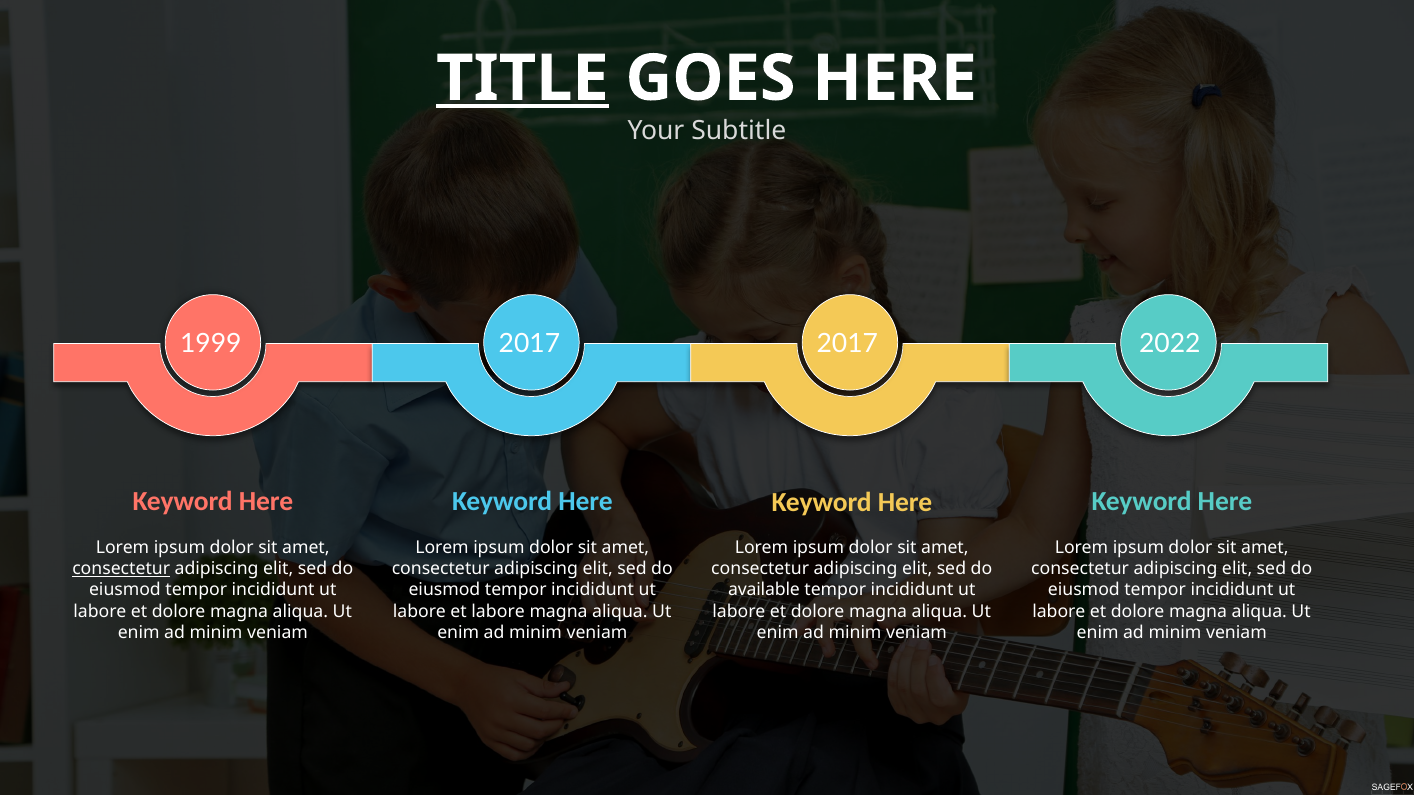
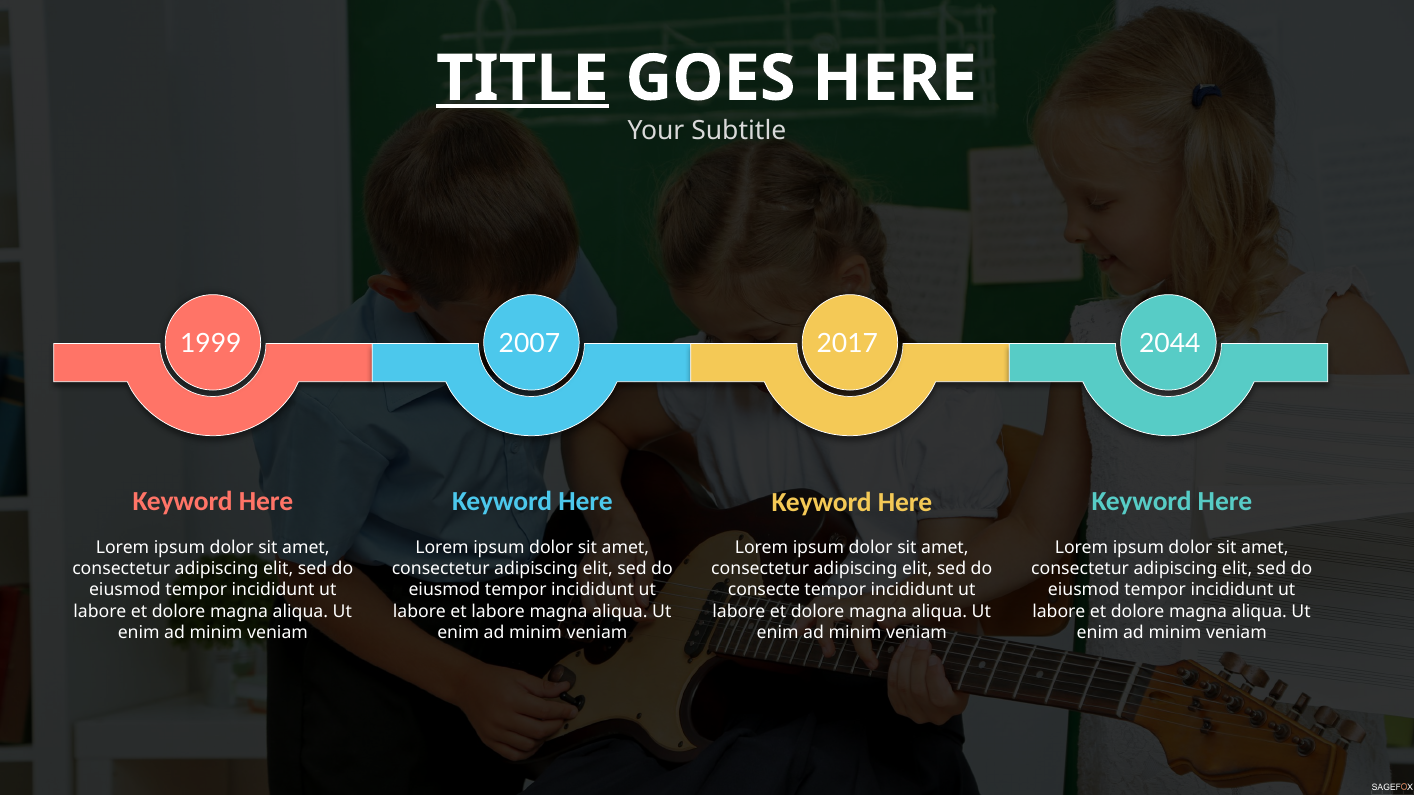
1999 2017: 2017 -> 2007 (529, 344)
2022: 2022 -> 2044 (1170, 344)
consectetur underline: present -> none (121, 569)
available: available -> consecte (764, 590)
